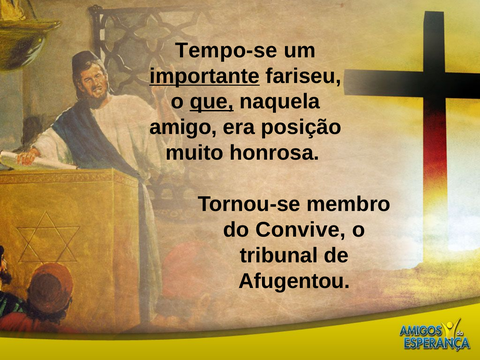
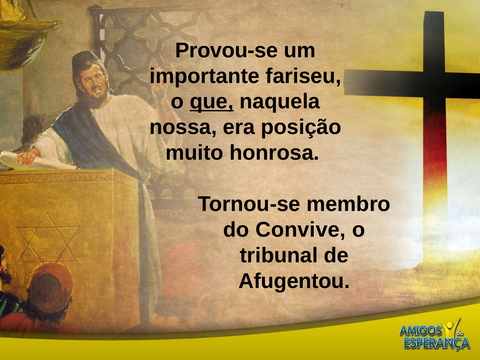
Tempo-se: Tempo-se -> Provou-se (227, 50)
importante underline: present -> none (205, 76)
amigo: amigo -> nossa (183, 127)
